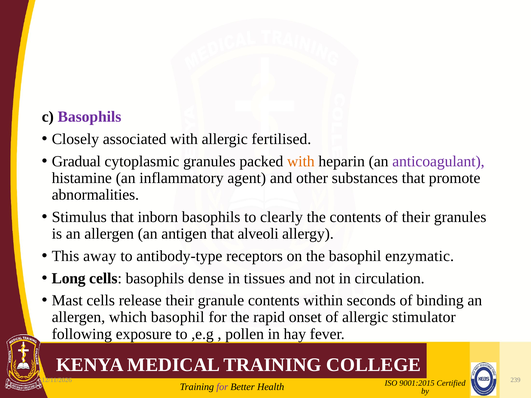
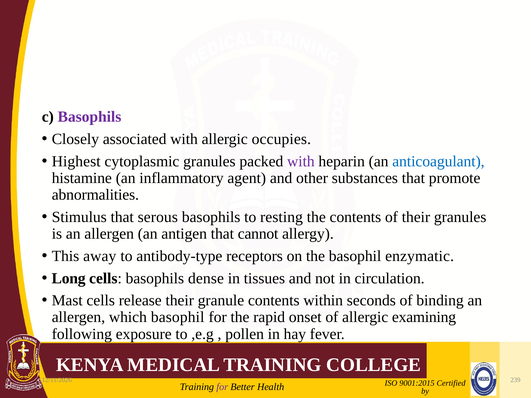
fertilised: fertilised -> occupies (281, 139)
Gradual: Gradual -> Highest (76, 161)
with colour: orange -> purple (301, 161)
anticoagulant colour: purple -> blue (438, 161)
inborn: inborn -> serous (158, 217)
clearly: clearly -> resting (281, 217)
alveoli: alveoli -> cannot (258, 234)
stimulator: stimulator -> examining (424, 317)
